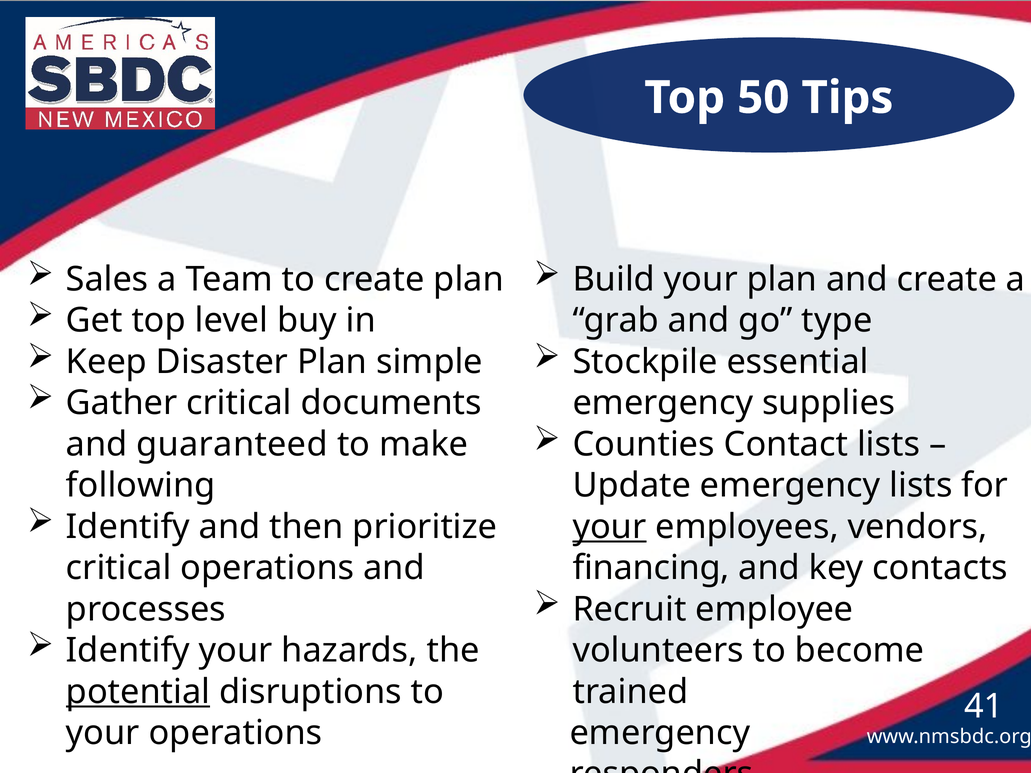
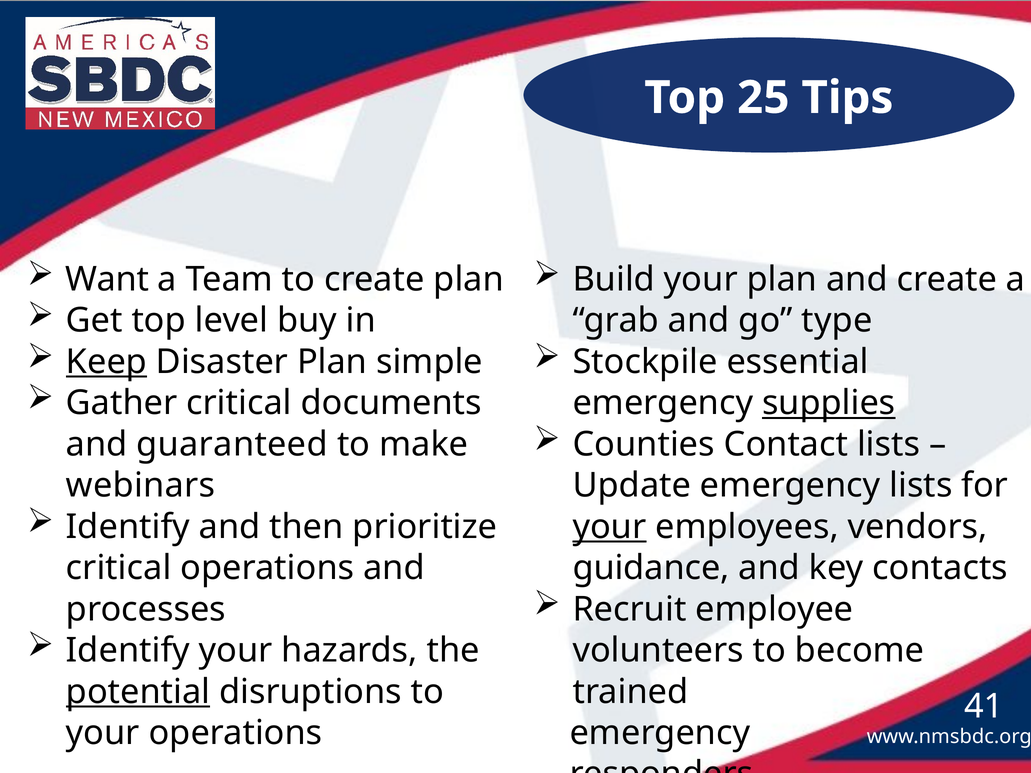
50: 50 -> 25 (763, 98)
Sales: Sales -> Want (107, 279)
Keep underline: none -> present (107, 362)
supplies underline: none -> present (829, 403)
following: following -> webinars (141, 486)
financing: financing -> guidance (651, 568)
